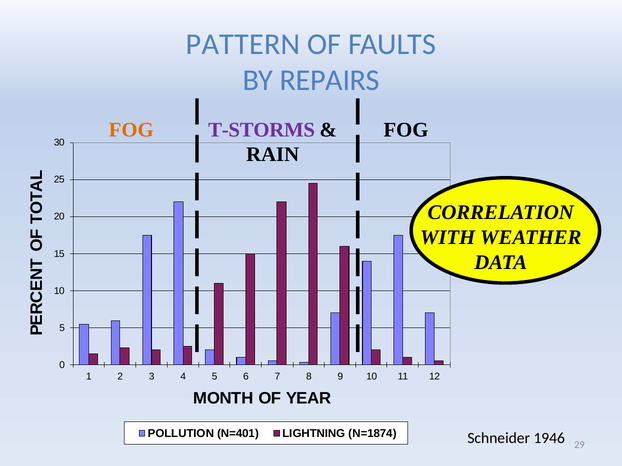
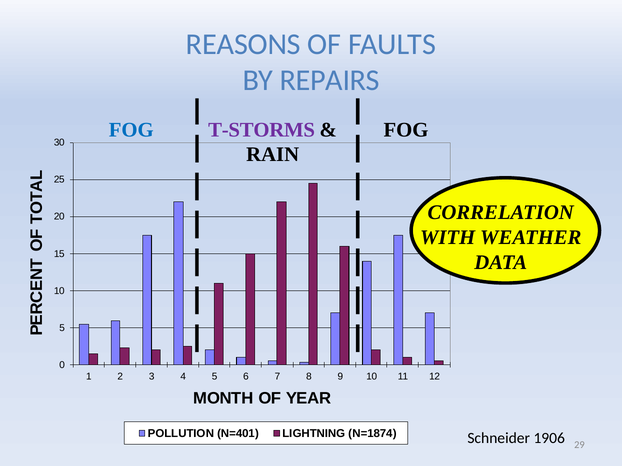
PATTERN: PATTERN -> REASONS (243, 44)
FOG colour: orange -> blue (131, 130)
1946: 1946 -> 1906 (549, 438)
